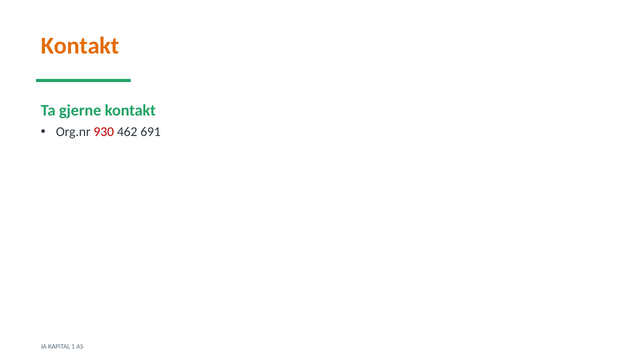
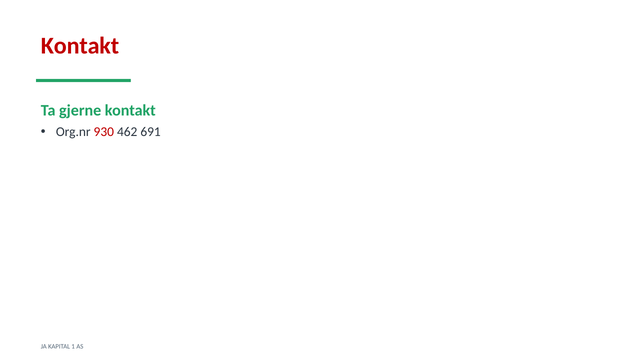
Kontakt colour: orange -> red (80, 46)
